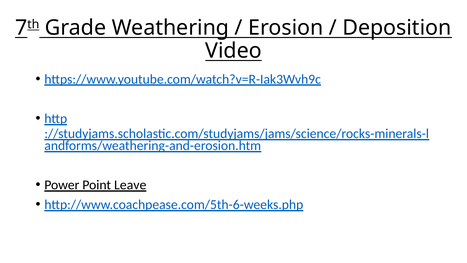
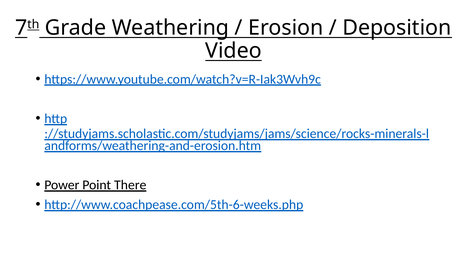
Leave: Leave -> There (130, 185)
